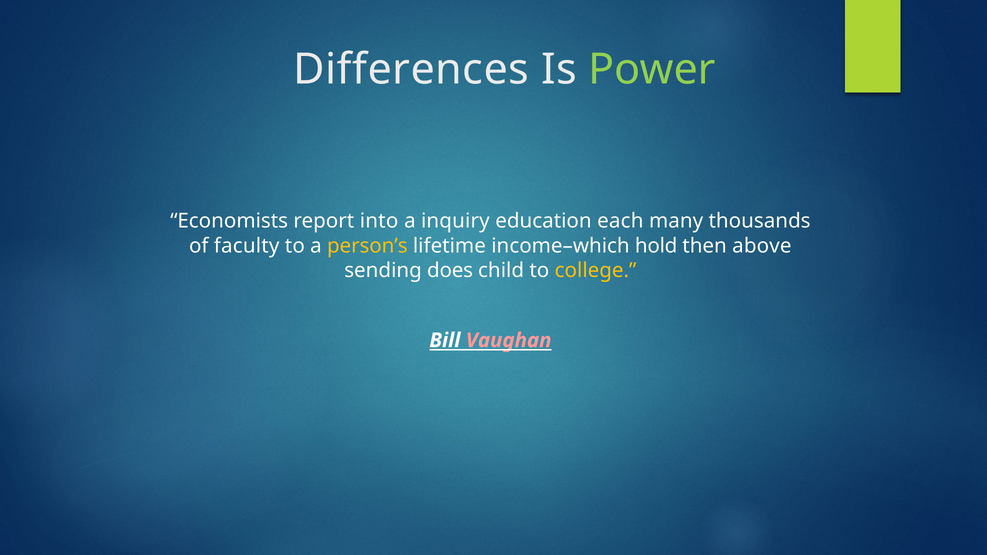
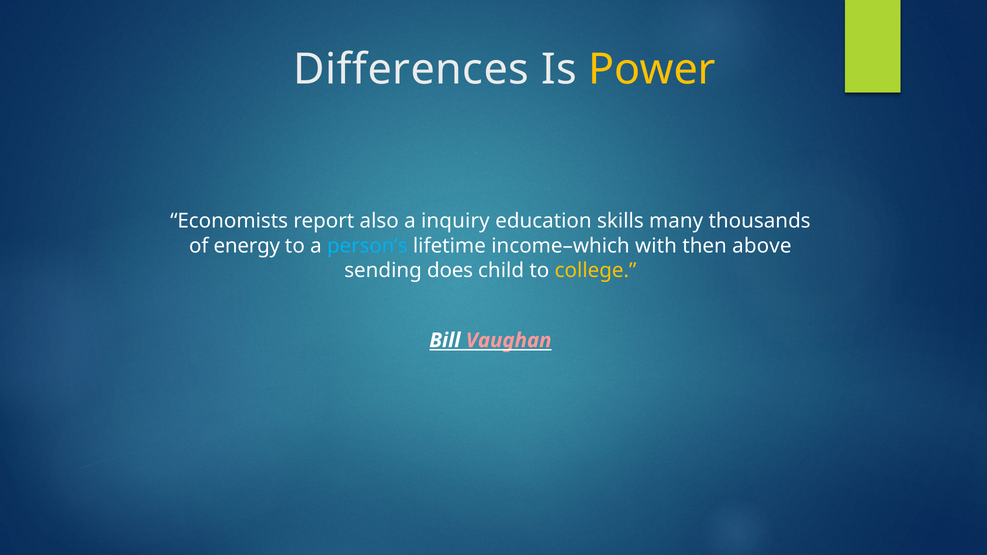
Power colour: light green -> yellow (652, 70)
into: into -> also (379, 221)
each: each -> skills (620, 221)
faculty: faculty -> energy (247, 246)
person’s colour: yellow -> light blue (367, 246)
hold: hold -> with (656, 246)
